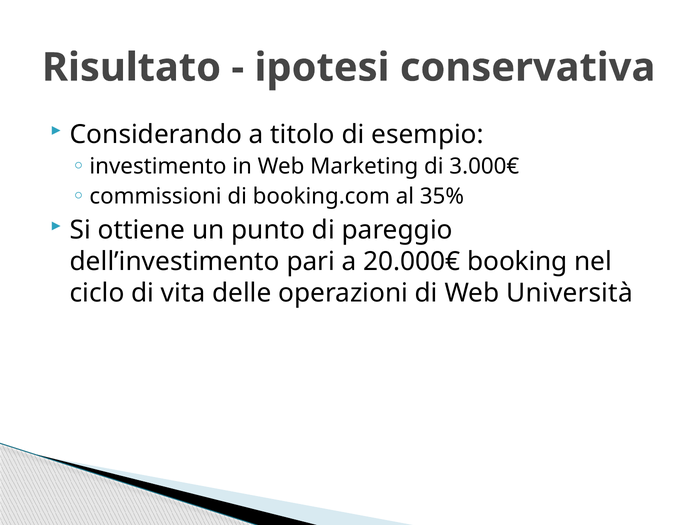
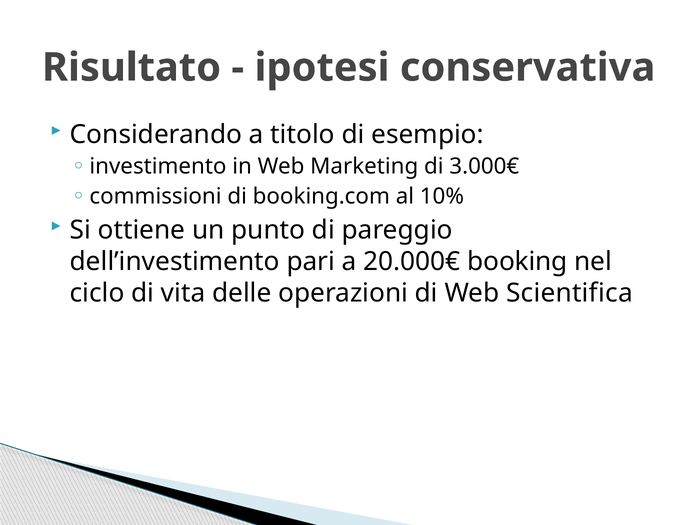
35%: 35% -> 10% (442, 197)
Università: Università -> Scientifica (569, 293)
